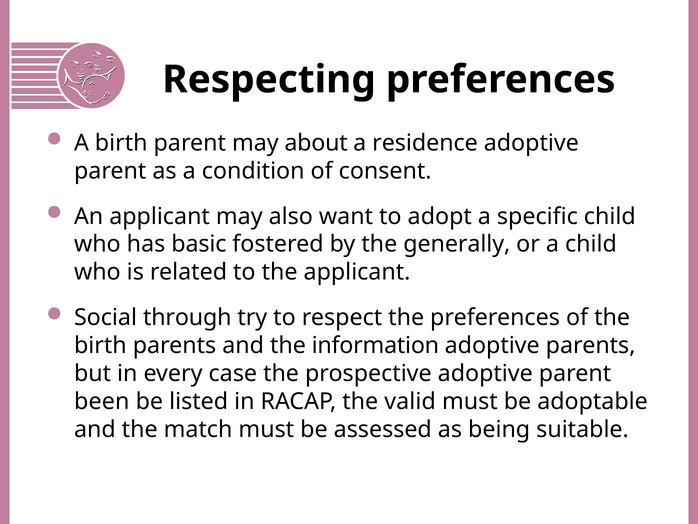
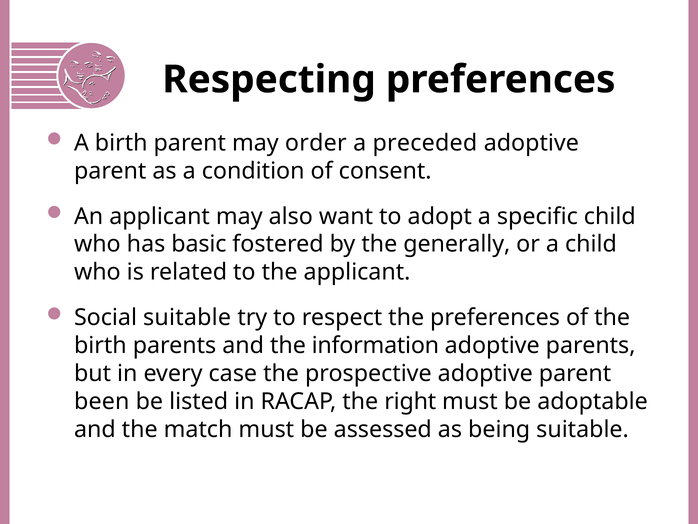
about: about -> order (316, 143)
residence: residence -> preceded (425, 143)
Social through: through -> suitable (187, 317)
valid: valid -> right (410, 401)
